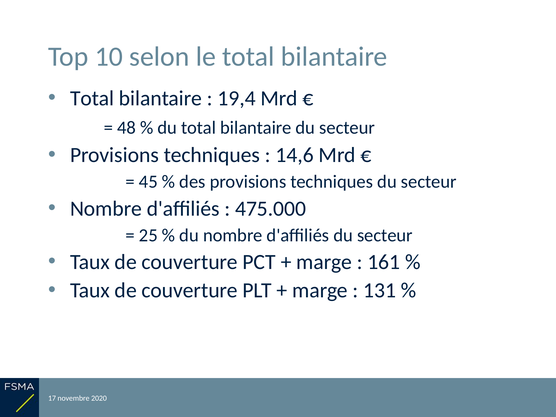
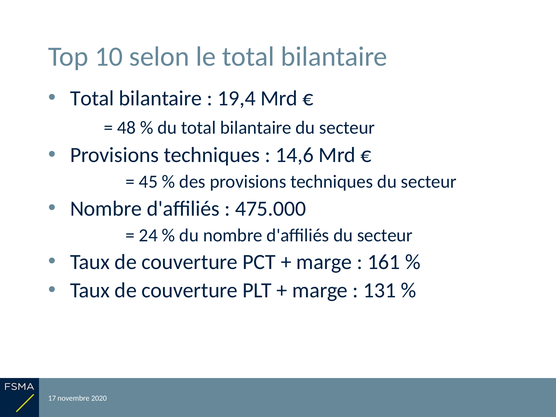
25: 25 -> 24 (148, 235)
